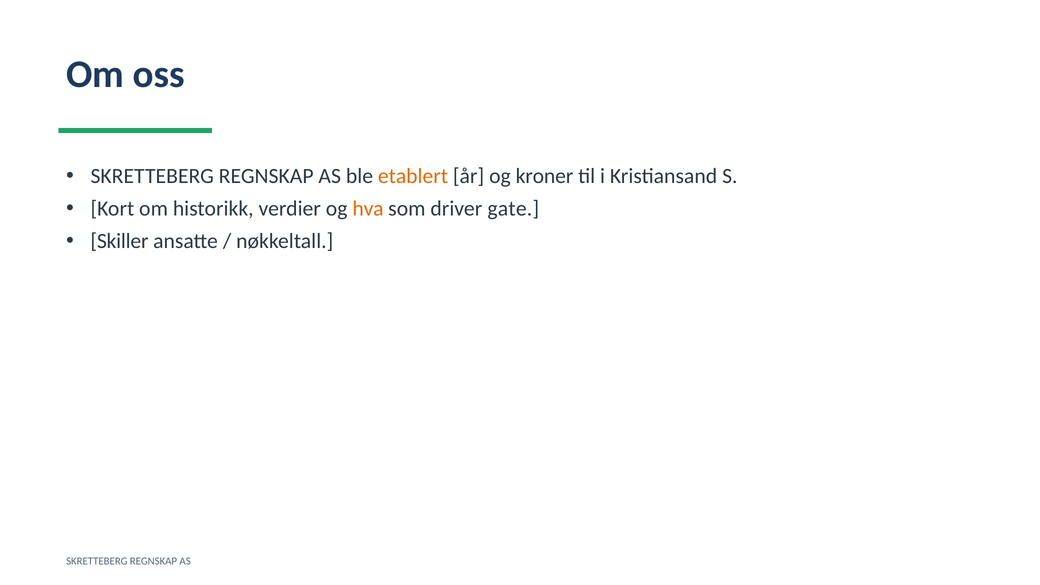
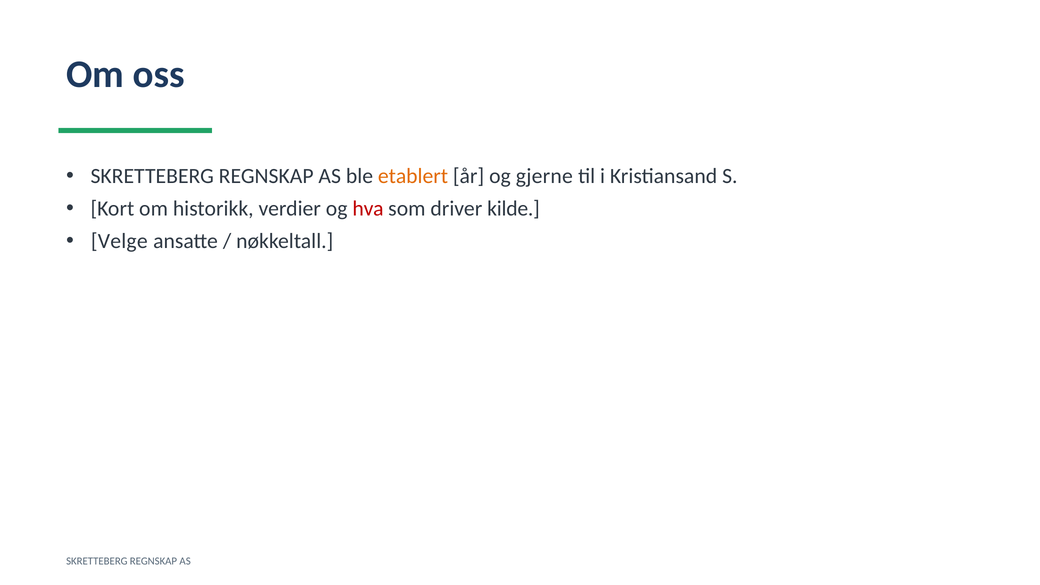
kroner: kroner -> gjerne (544, 176)
hva colour: orange -> red (368, 209)
gate: gate -> kilde (514, 209)
Skiller: Skiller -> Velge (119, 241)
